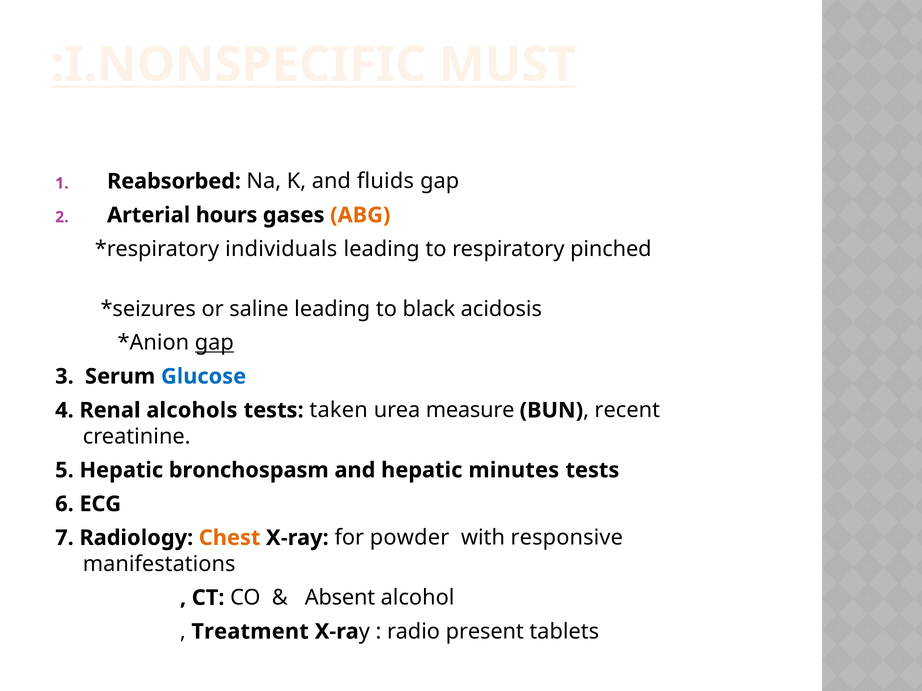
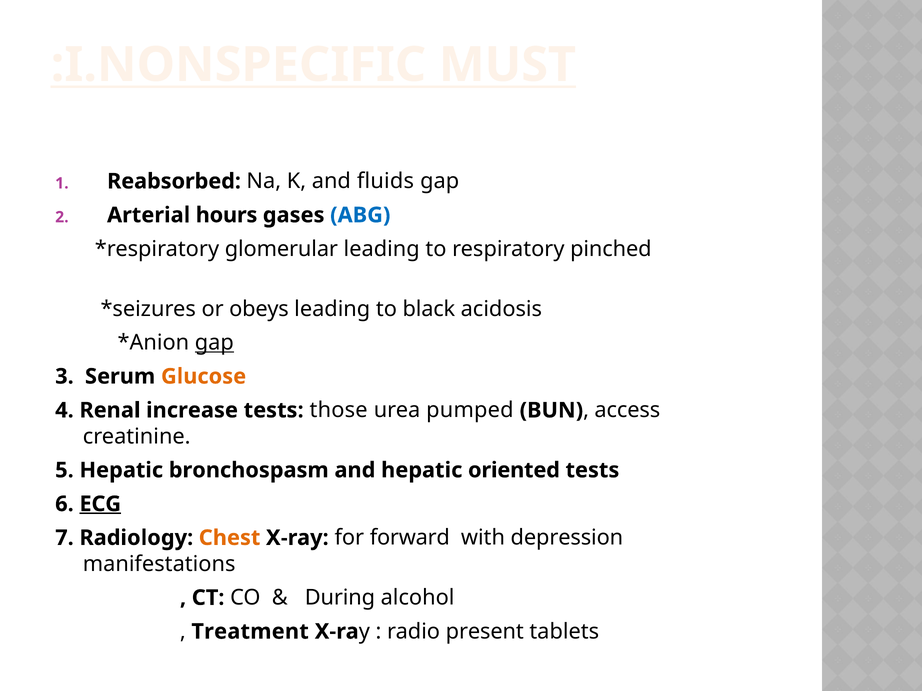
ABG colour: orange -> blue (360, 215)
individuals: individuals -> glomerular (281, 249)
saline: saline -> obeys (259, 309)
Glucose colour: blue -> orange (204, 377)
alcohols: alcohols -> increase (192, 411)
taken: taken -> those (339, 411)
measure: measure -> pumped (470, 411)
recent: recent -> access (627, 411)
minutes: minutes -> oriented (514, 471)
ECG underline: none -> present (100, 504)
powder: powder -> forward (410, 538)
responsive: responsive -> depression (567, 538)
Absent: Absent -> During (340, 598)
